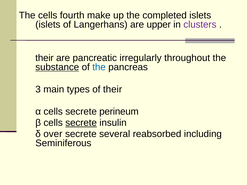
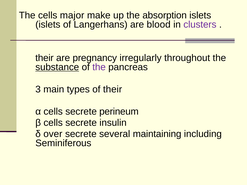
fourth: fourth -> major (72, 15)
completed: completed -> absorption (165, 15)
upper: upper -> blood (159, 25)
pancreatic: pancreatic -> pregnancy (95, 58)
the colour: blue -> purple (99, 67)
secrete underline: present -> none (81, 123)
reabsorbed: reabsorbed -> maintaining (157, 134)
